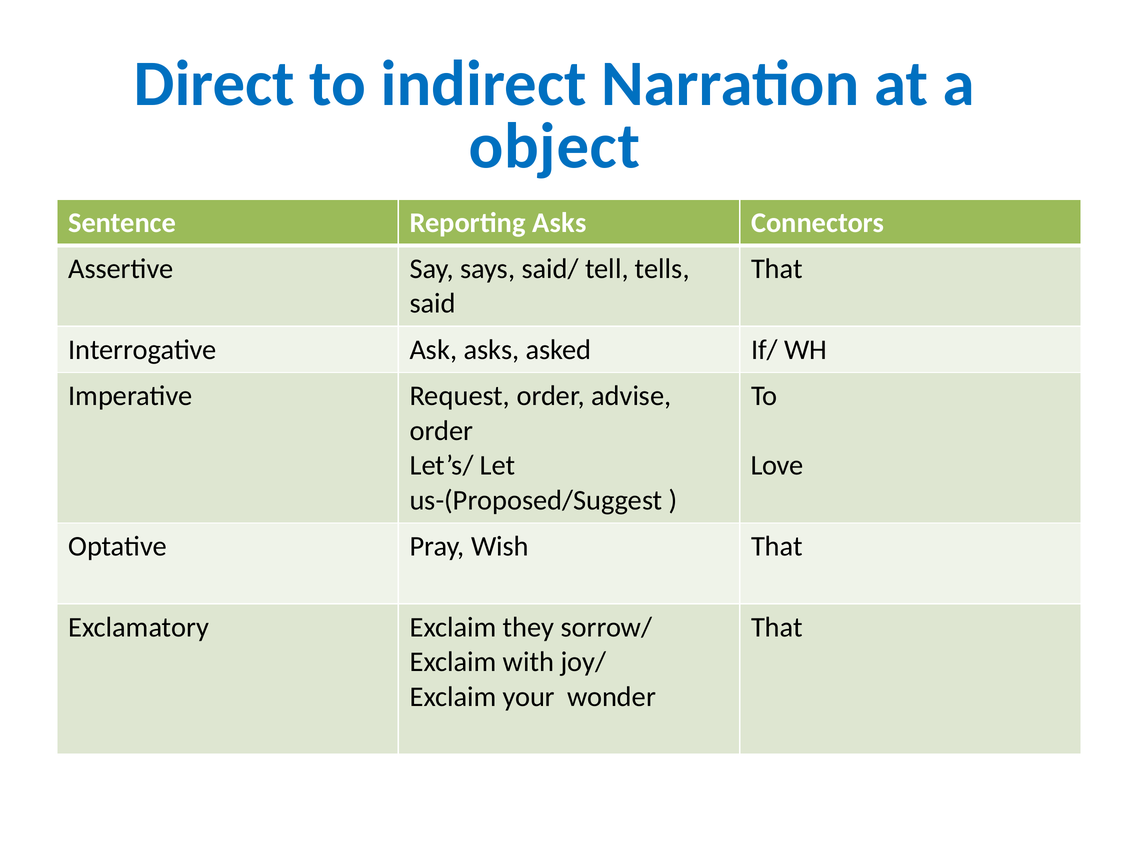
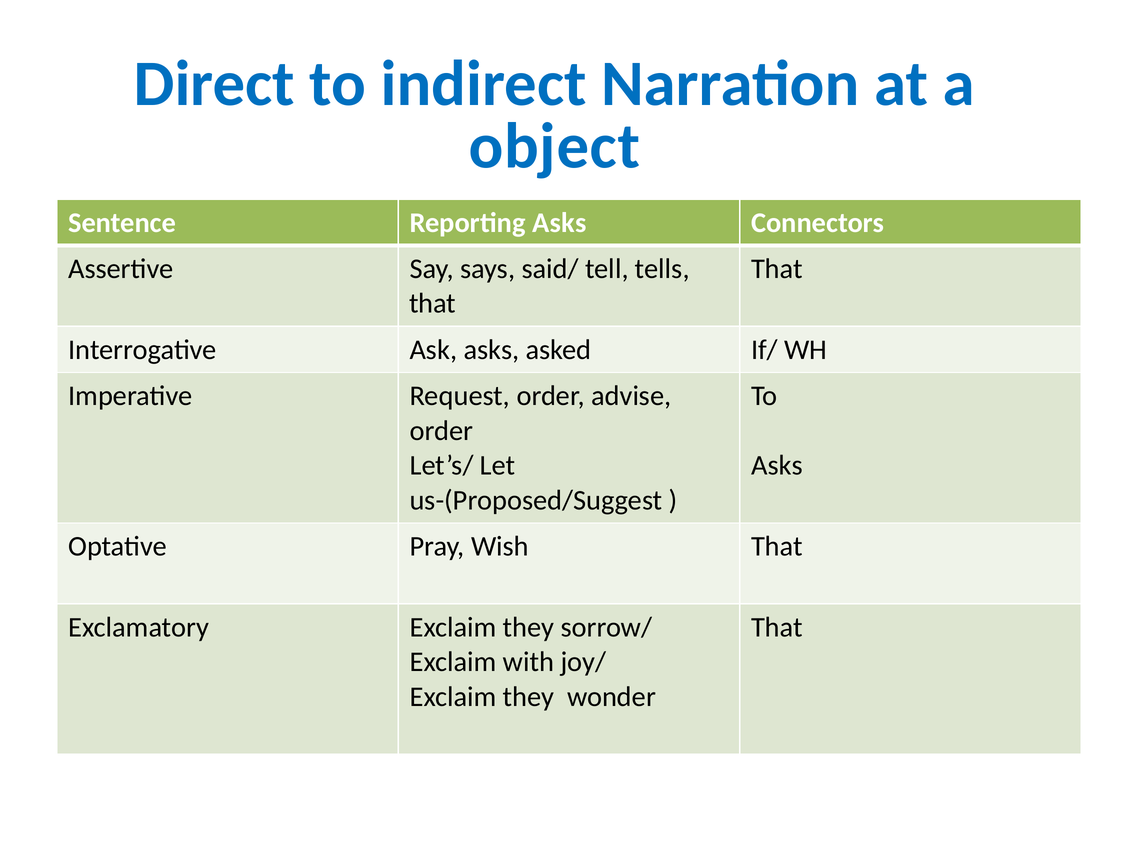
said: said -> that (433, 303)
Love: Love -> Asks (777, 465)
your: your -> they (529, 696)
